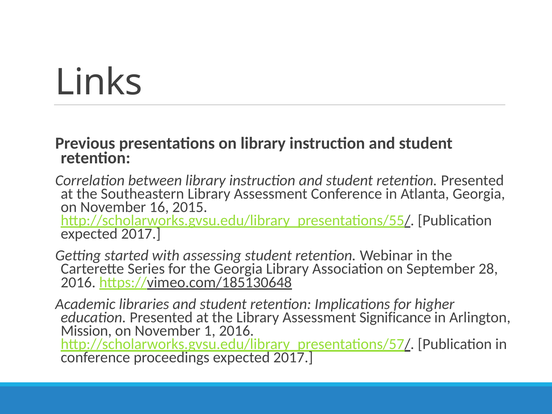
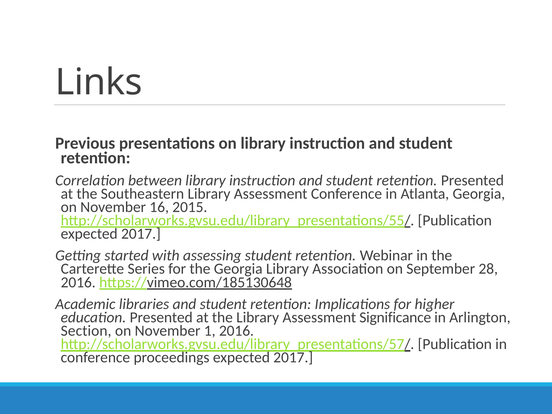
Mission: Mission -> Section (86, 331)
